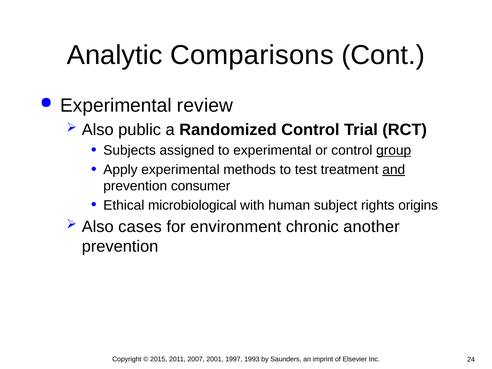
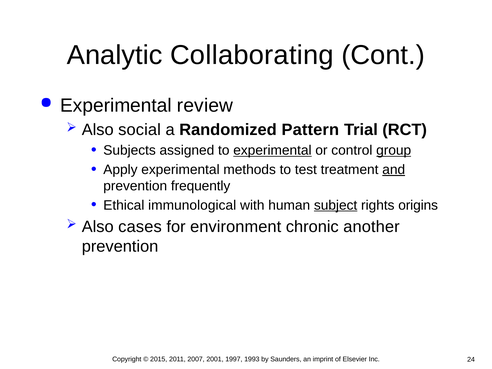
Comparisons: Comparisons -> Collaborating (252, 55)
public: public -> social (140, 130)
Randomized Control: Control -> Pattern (310, 130)
experimental underline: none -> present (272, 150)
consumer: consumer -> frequently (201, 186)
microbiological: microbiological -> immunological (192, 205)
subject underline: none -> present (336, 205)
